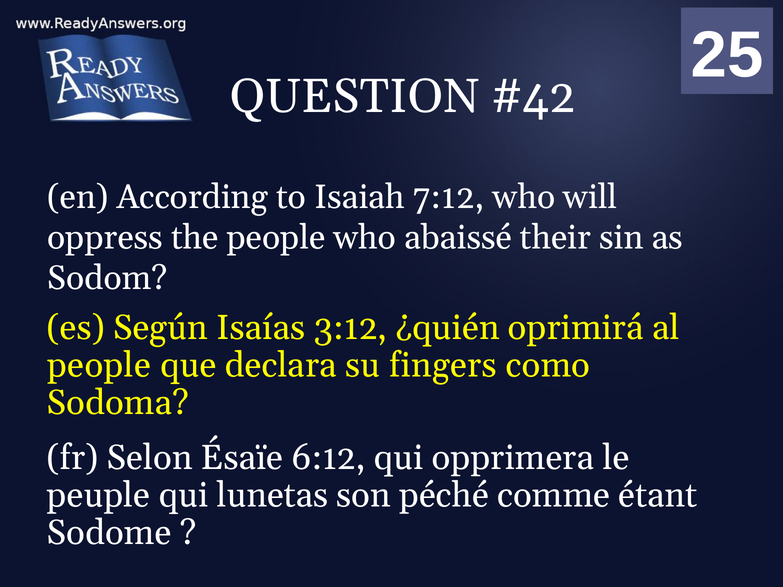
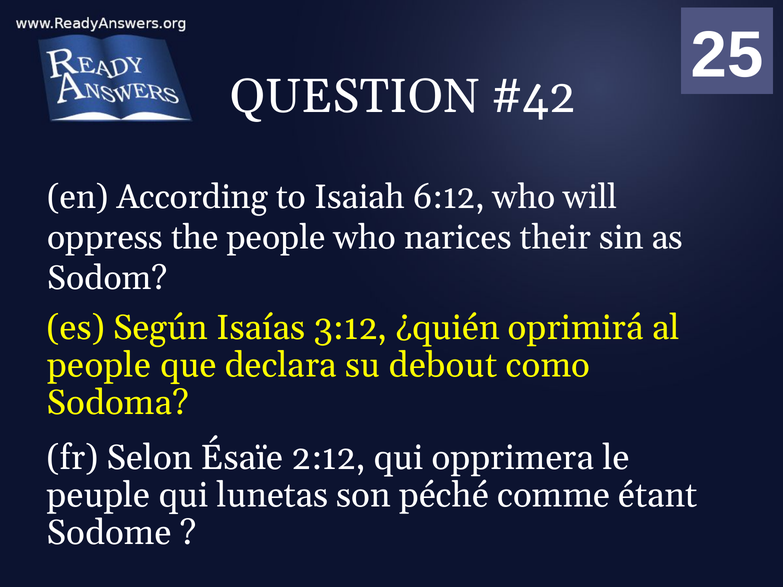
7:12: 7:12 -> 6:12 (449, 197)
abaissé: abaissé -> narices (458, 238)
fingers: fingers -> debout (443, 365)
6:12: 6:12 -> 2:12 (329, 458)
